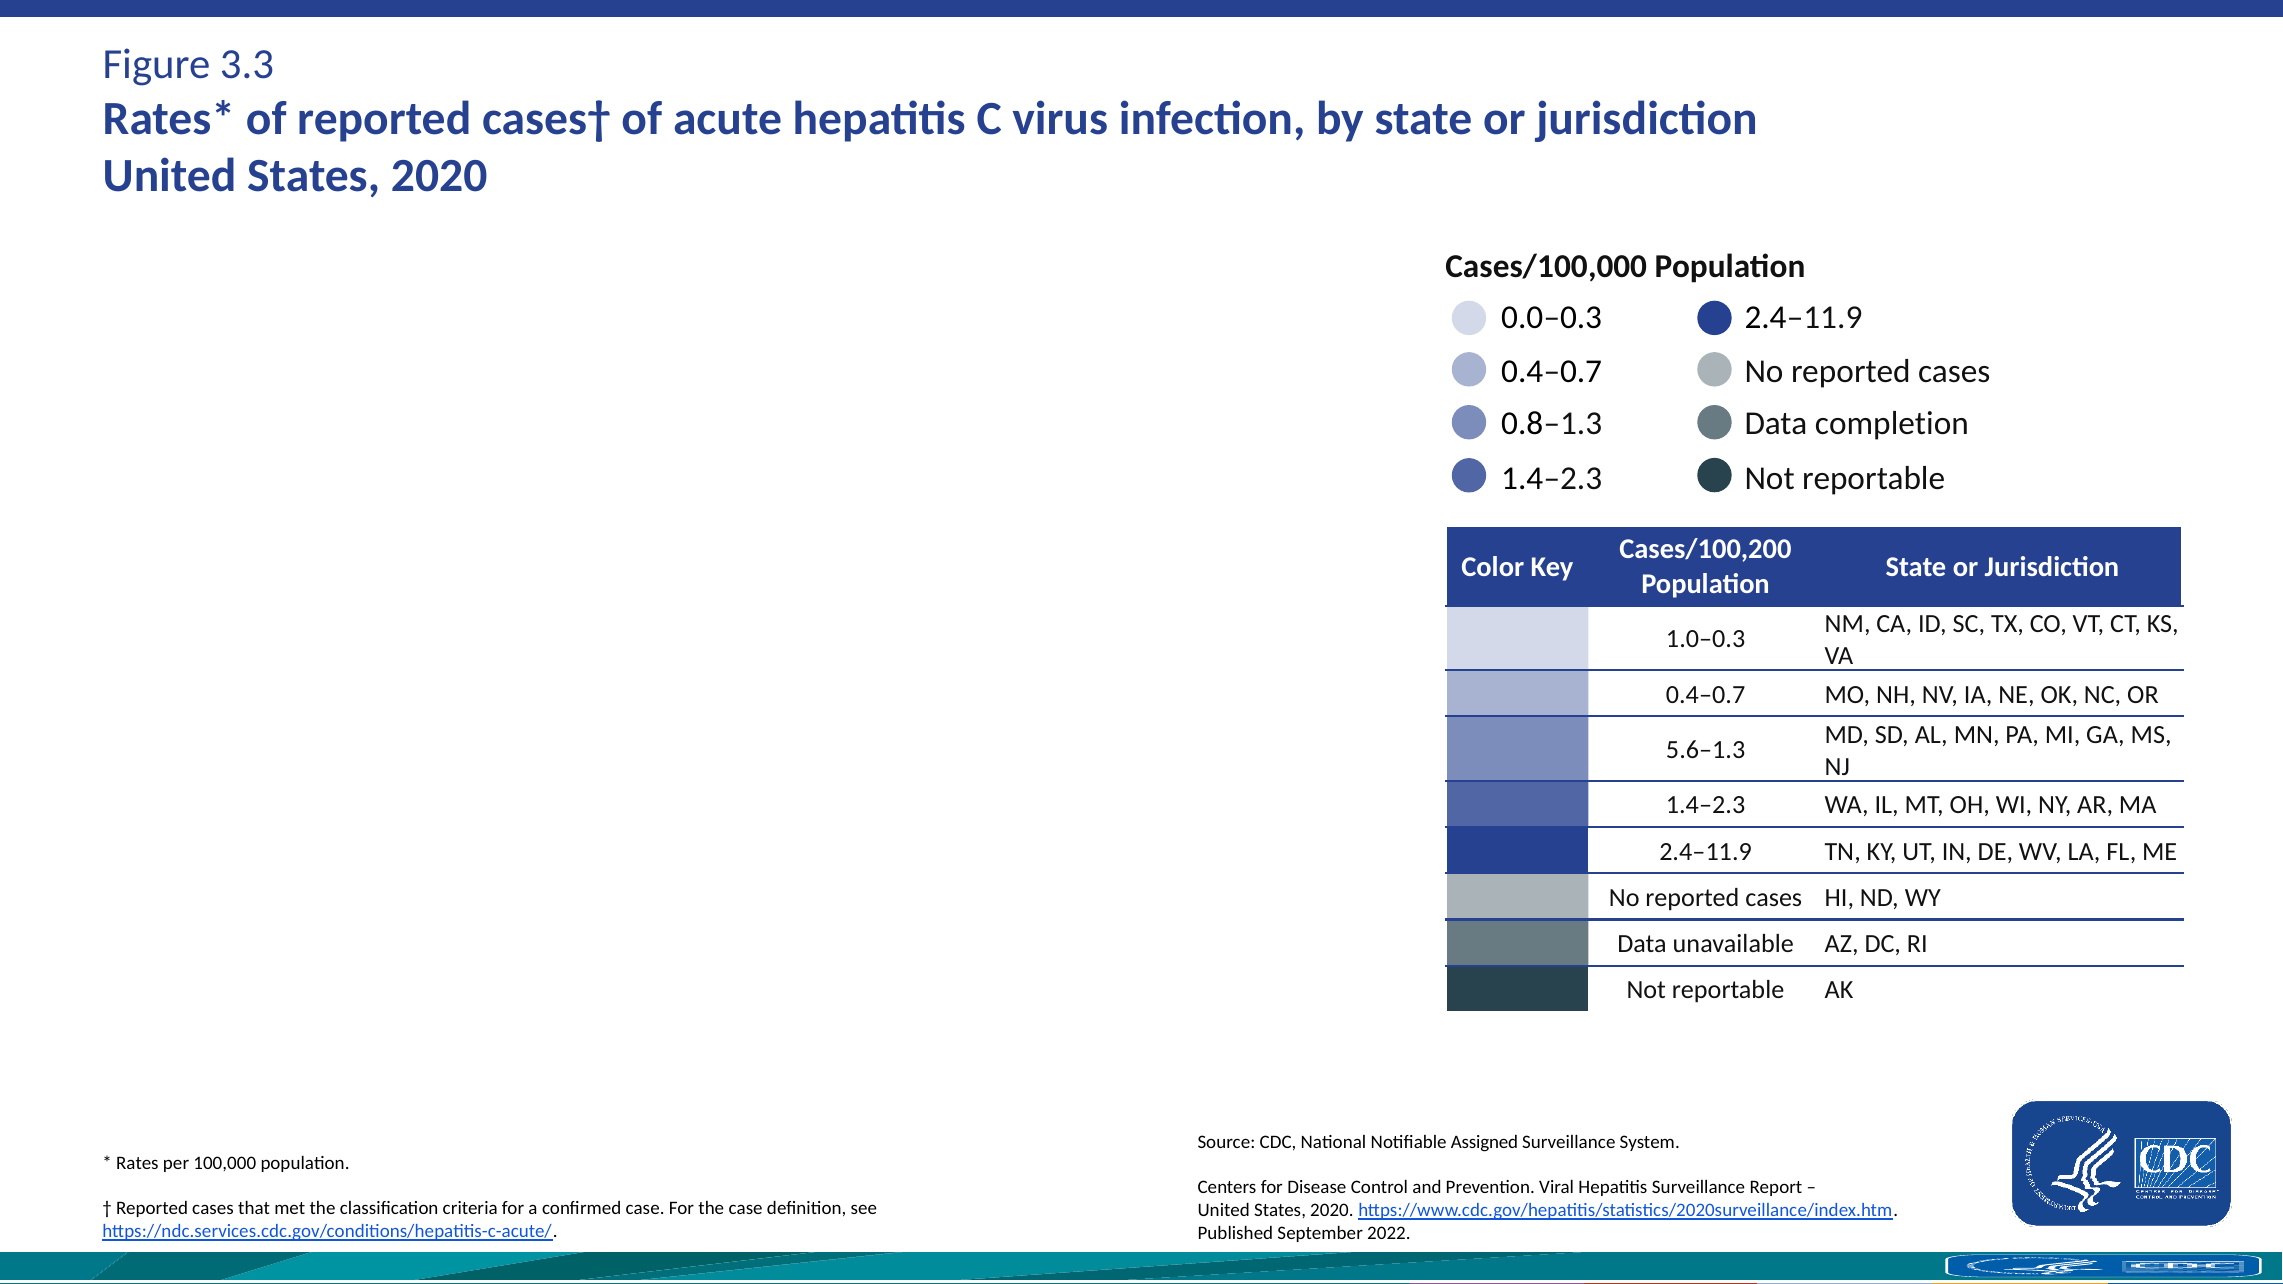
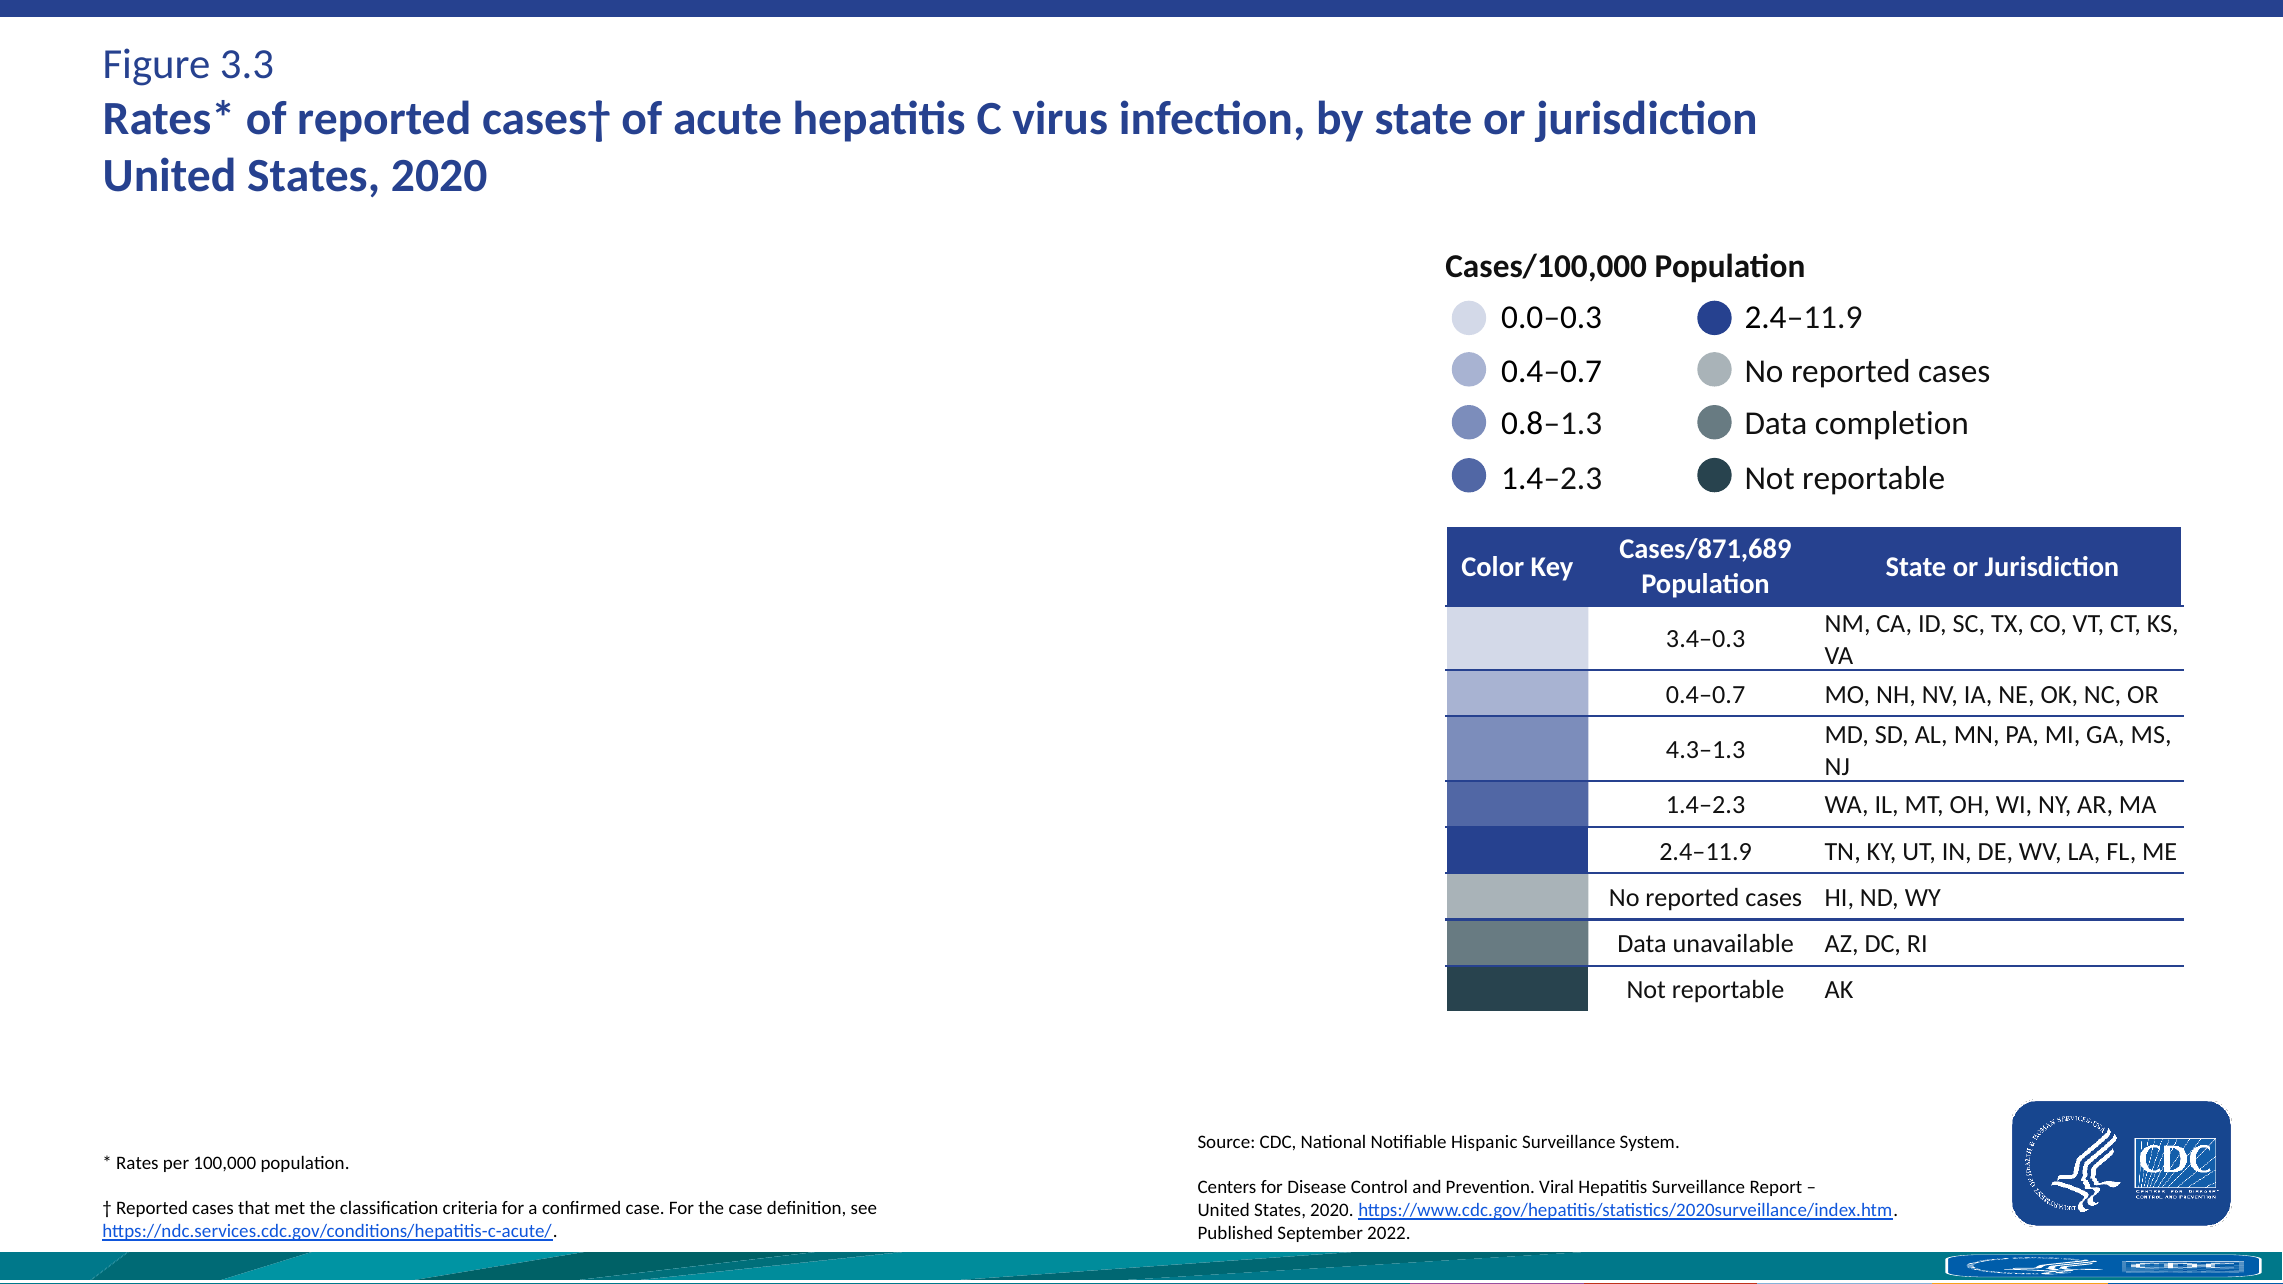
Cases/100,200: Cases/100,200 -> Cases/871,689 (1705, 549)
1.0–0.3: 1.0–0.3 -> 3.4–0.3 (1706, 639)
5.6–1.3: 5.6–1.3 -> 4.3–1.3 (1706, 750)
Assigned: Assigned -> Hispanic (1484, 1142)
